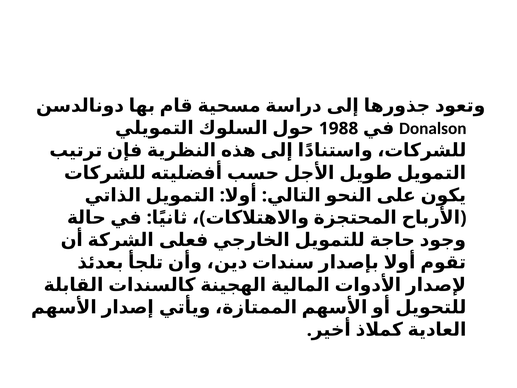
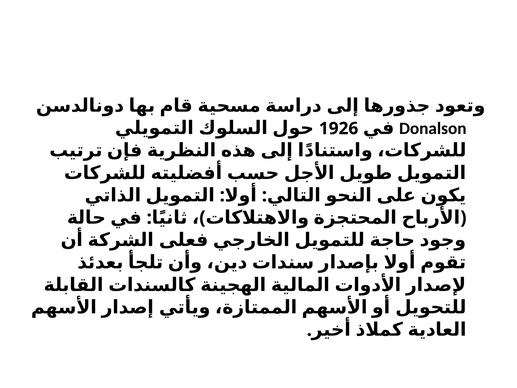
1988: 1988 -> 1926 (339, 128)
